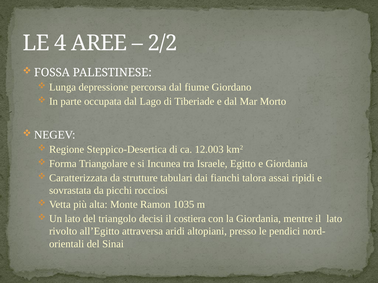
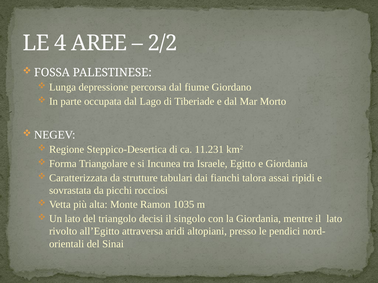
12.003: 12.003 -> 11.231 (209, 150)
costiera: costiera -> singolo (190, 219)
